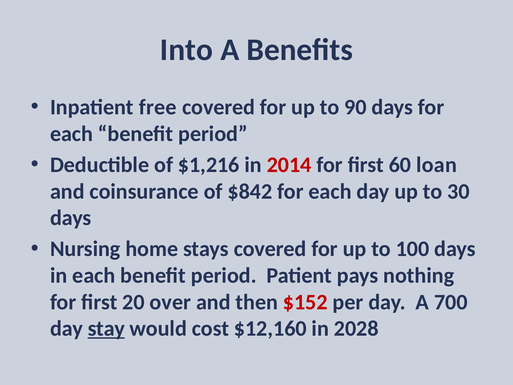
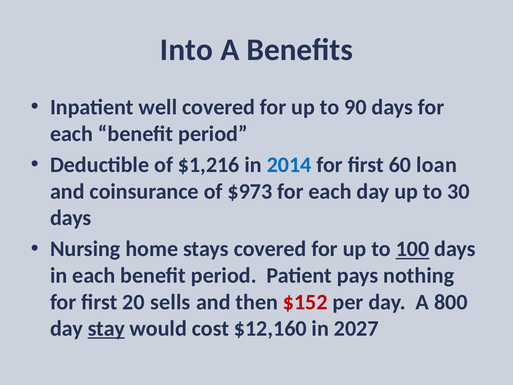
free: free -> well (158, 107)
2014 colour: red -> blue (289, 165)
$842: $842 -> $973 (250, 191)
100 underline: none -> present (412, 249)
over: over -> sells (170, 302)
700: 700 -> 800 (451, 302)
2028: 2028 -> 2027 (356, 328)
